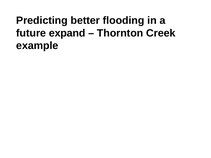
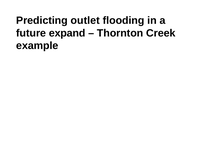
better: better -> outlet (85, 20)
